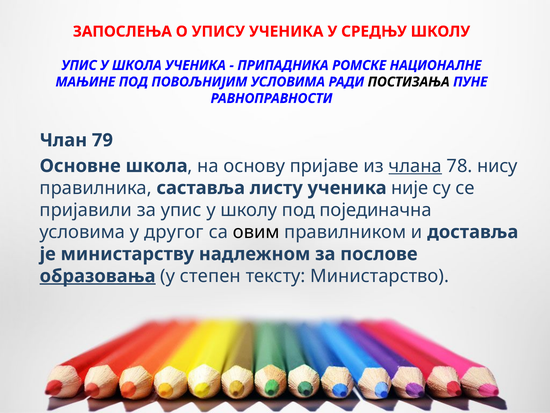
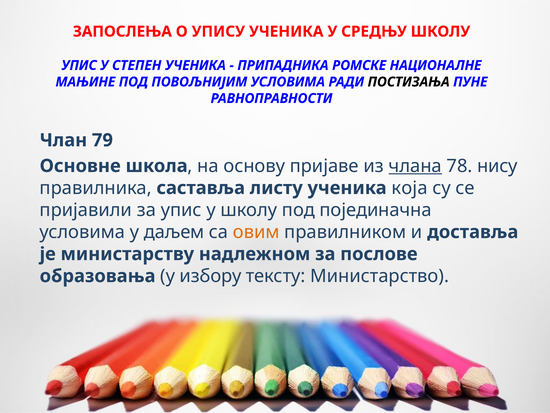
У ШКОЛА: ШКОЛА -> СТЕПЕН (137, 65)
није: није -> која (410, 188)
другог: другог -> даљем (174, 232)
овим colour: black -> orange (256, 232)
образовања underline: present -> none (98, 276)
степен: степен -> избору (211, 276)
